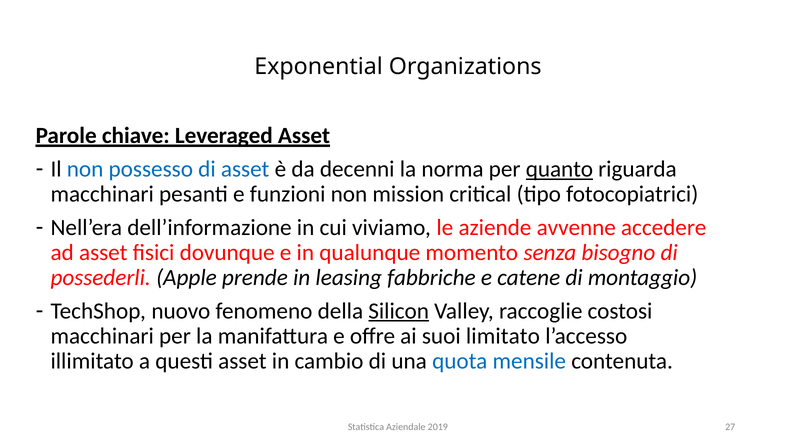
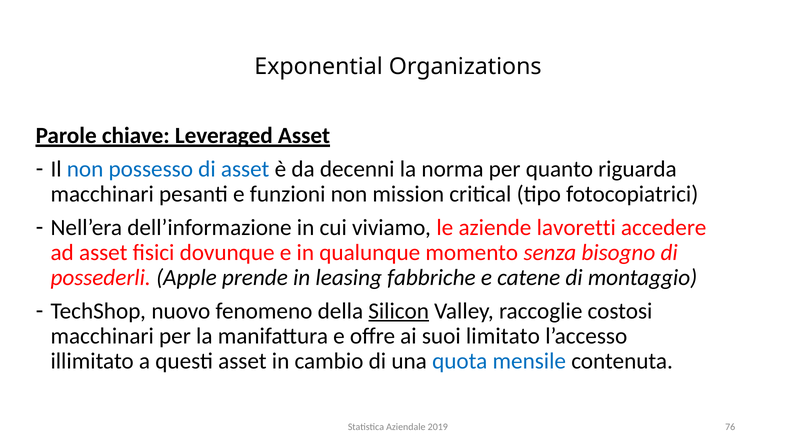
quanto underline: present -> none (559, 169)
avvenne: avvenne -> lavoretti (576, 228)
27: 27 -> 76 (730, 427)
